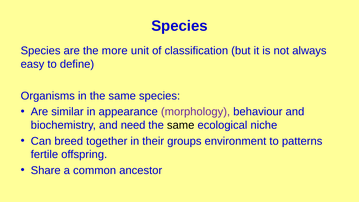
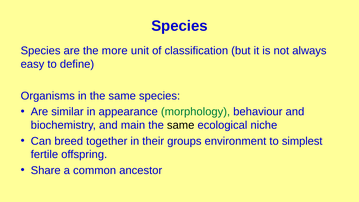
morphology colour: purple -> green (196, 112)
need: need -> main (133, 125)
patterns: patterns -> simplest (302, 141)
